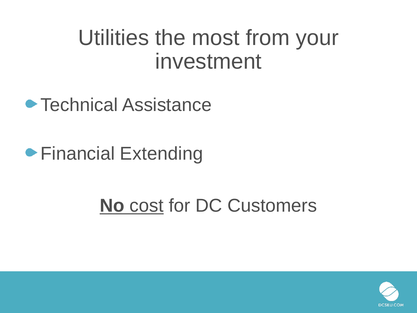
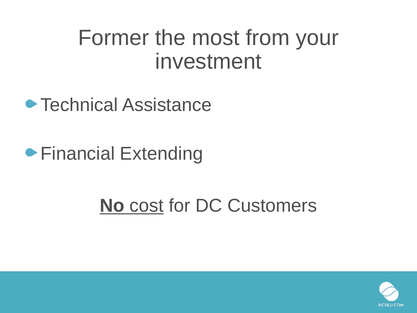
Utilities: Utilities -> Former (114, 38)
